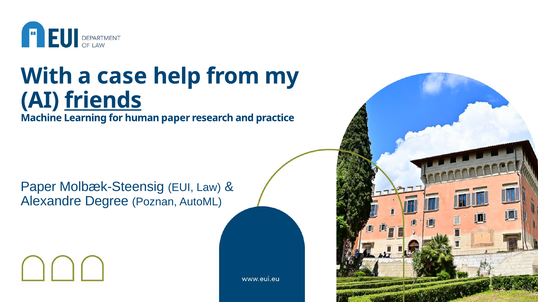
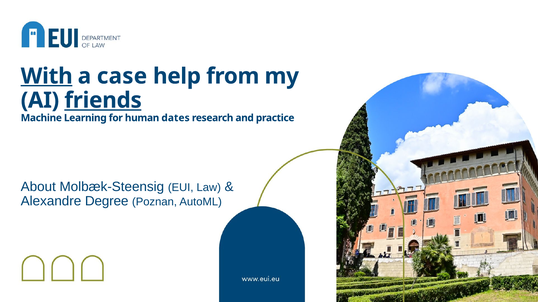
With underline: none -> present (47, 76)
human paper: paper -> dates (176, 118)
Paper: Paper -> About (38, 187)
